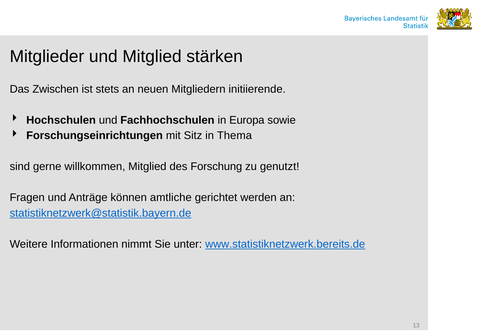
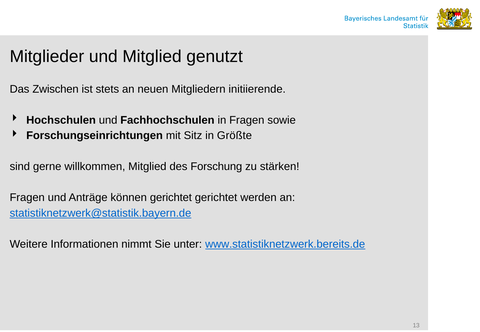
stärken: stärken -> genutzt (215, 57)
in Europa: Europa -> Fragen (247, 120)
Thema: Thema -> Größte (234, 136)
genutzt: genutzt -> stärken (280, 167)
können amtliche: amtliche -> gerichtet (171, 198)
